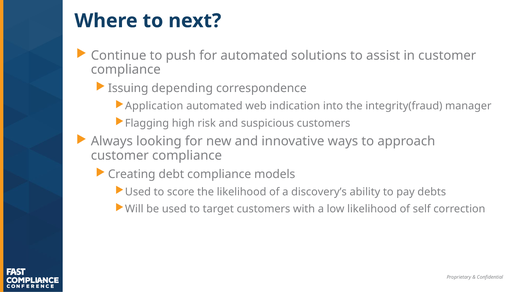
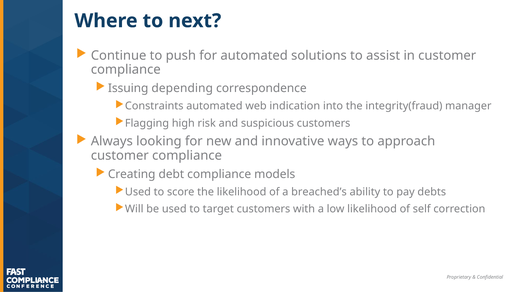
Application: Application -> Constraints (154, 106)
discovery’s: discovery’s -> breached’s (319, 192)
